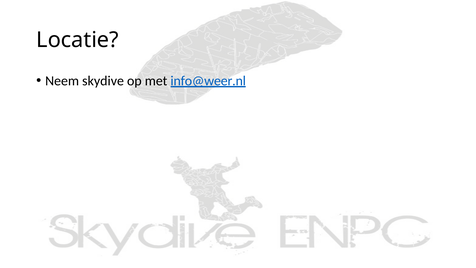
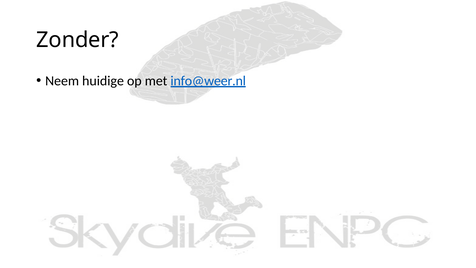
Locatie: Locatie -> Zonder (78, 40)
skydive: skydive -> huidige (103, 81)
